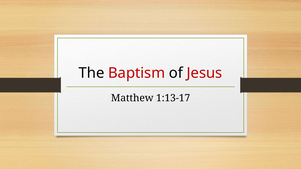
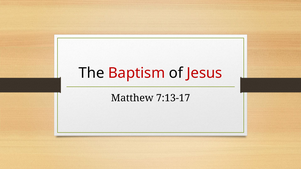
1:13-17: 1:13-17 -> 7:13-17 (173, 98)
